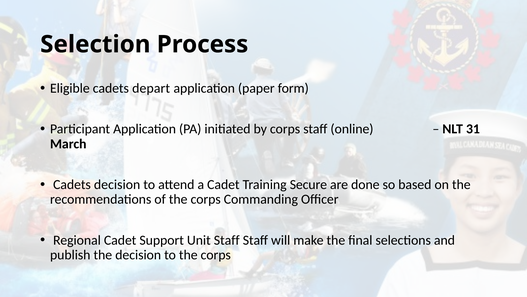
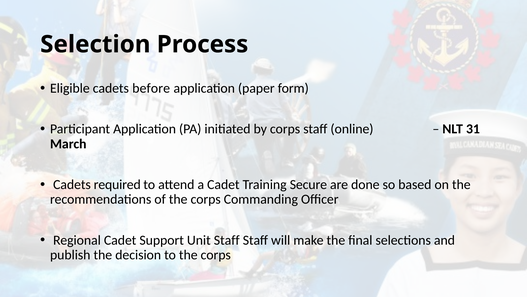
depart: depart -> before (151, 88)
Cadets decision: decision -> required (117, 184)
